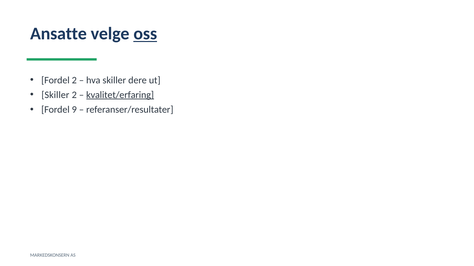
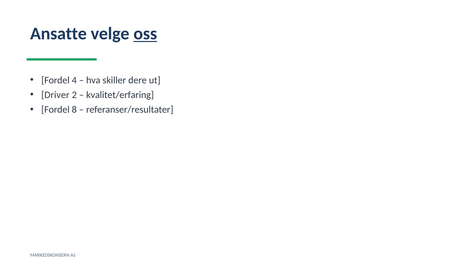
Fordel 2: 2 -> 4 (74, 80)
Skiller: Skiller -> Driver (55, 95)
kvalitet/erfaring underline: present -> none (120, 95)
9: 9 -> 8 (74, 110)
